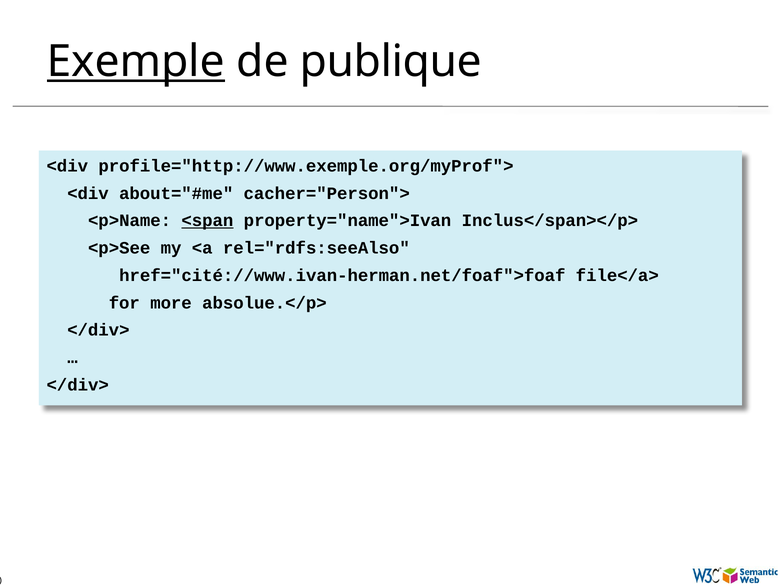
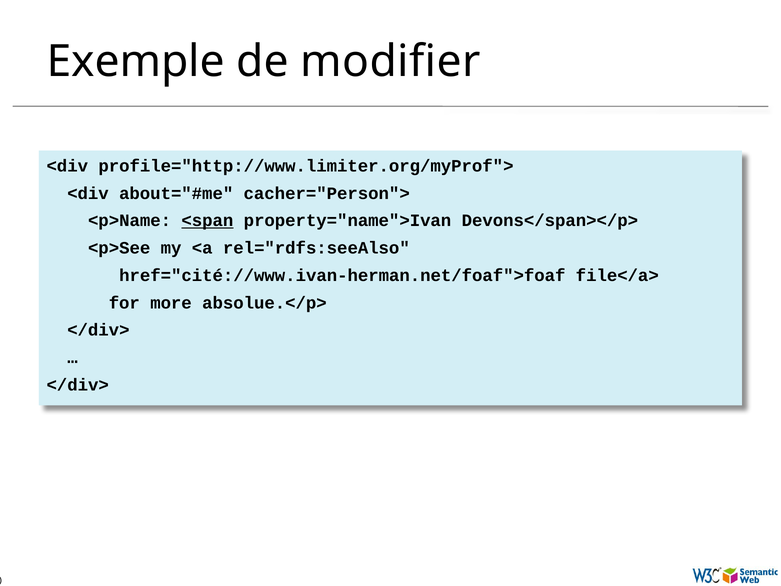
Exemple underline: present -> none (136, 62)
publique: publique -> modifier (391, 62)
profile="http://www.exemple.org/myProf">: profile="http://www.exemple.org/myProf"> -> profile="http://www.limiter.org/myProf"> (306, 166)
Inclus</span></p>: Inclus</span></p> -> Devons</span></p> (550, 221)
